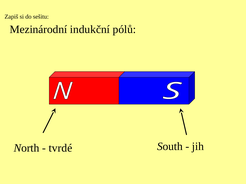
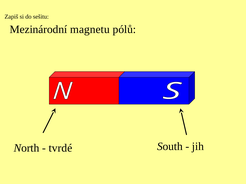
indukční: indukční -> magnetu (90, 29)
